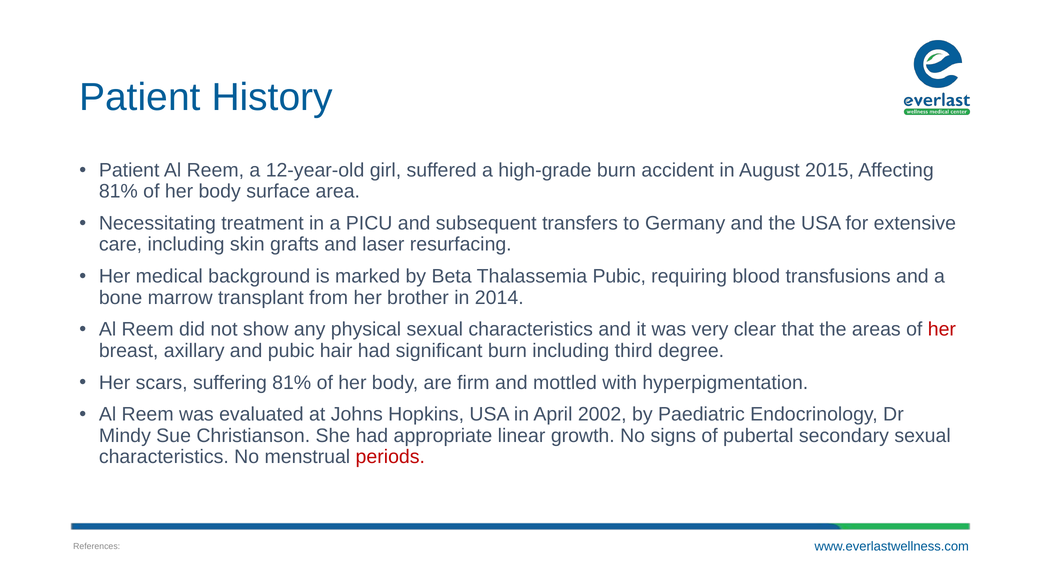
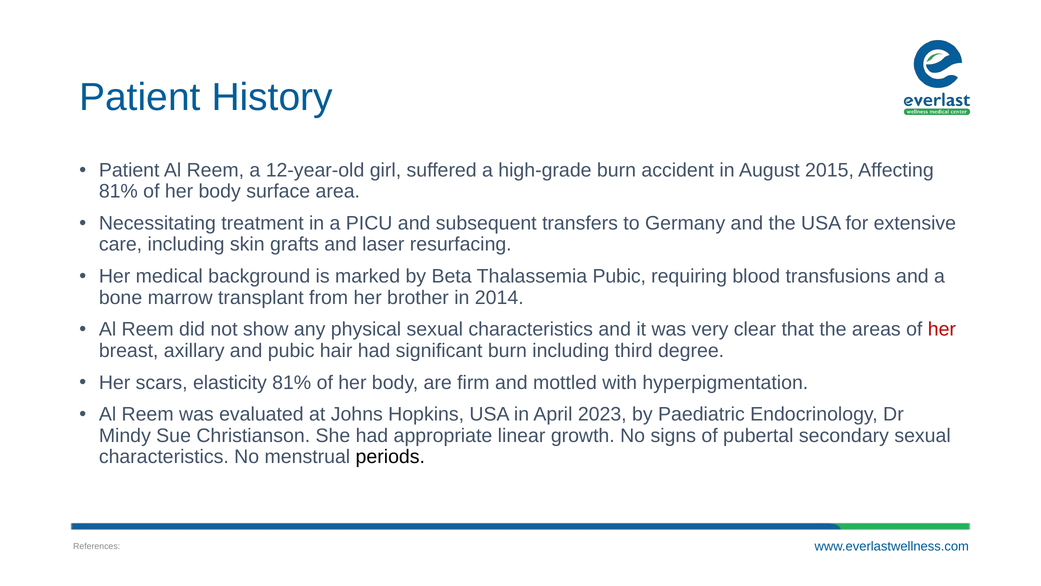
suffering: suffering -> elasticity (230, 382)
2002: 2002 -> 2023 (602, 414)
periods colour: red -> black (390, 456)
